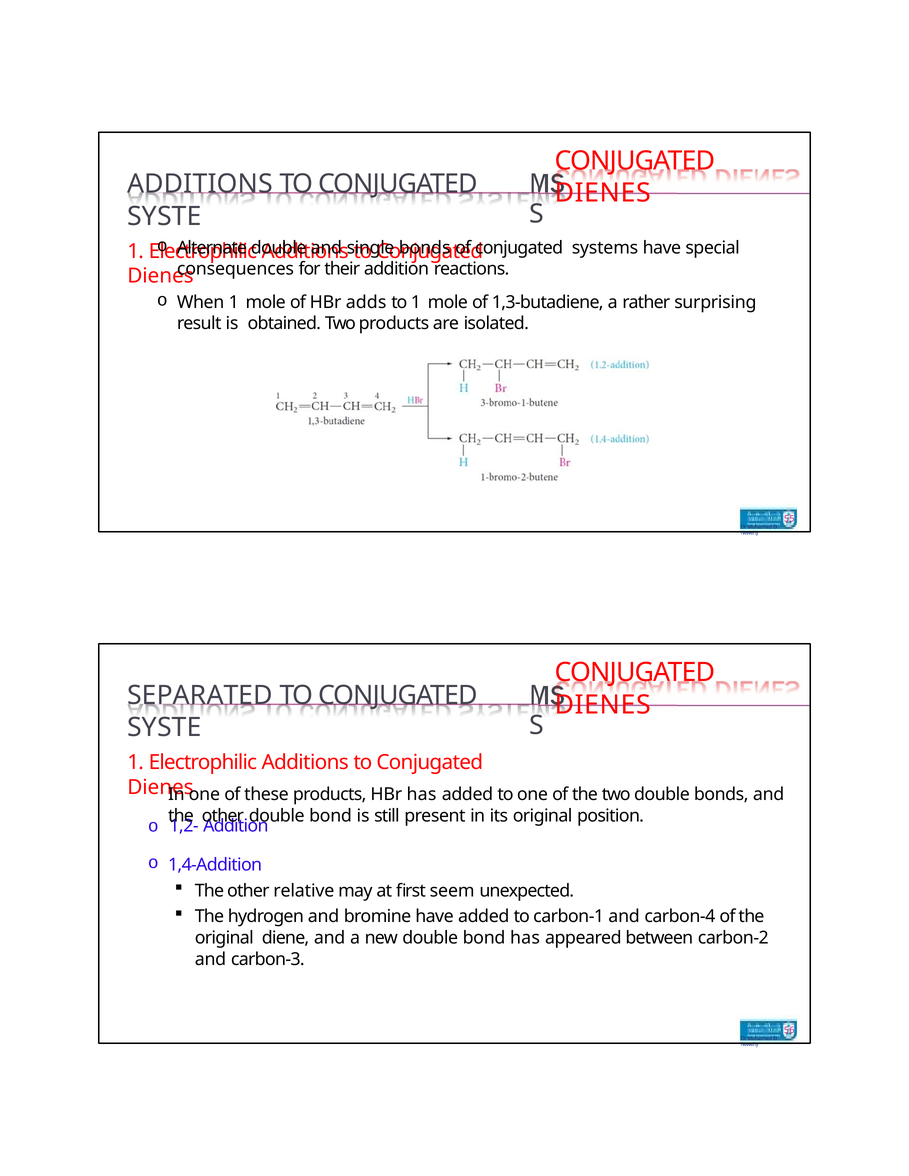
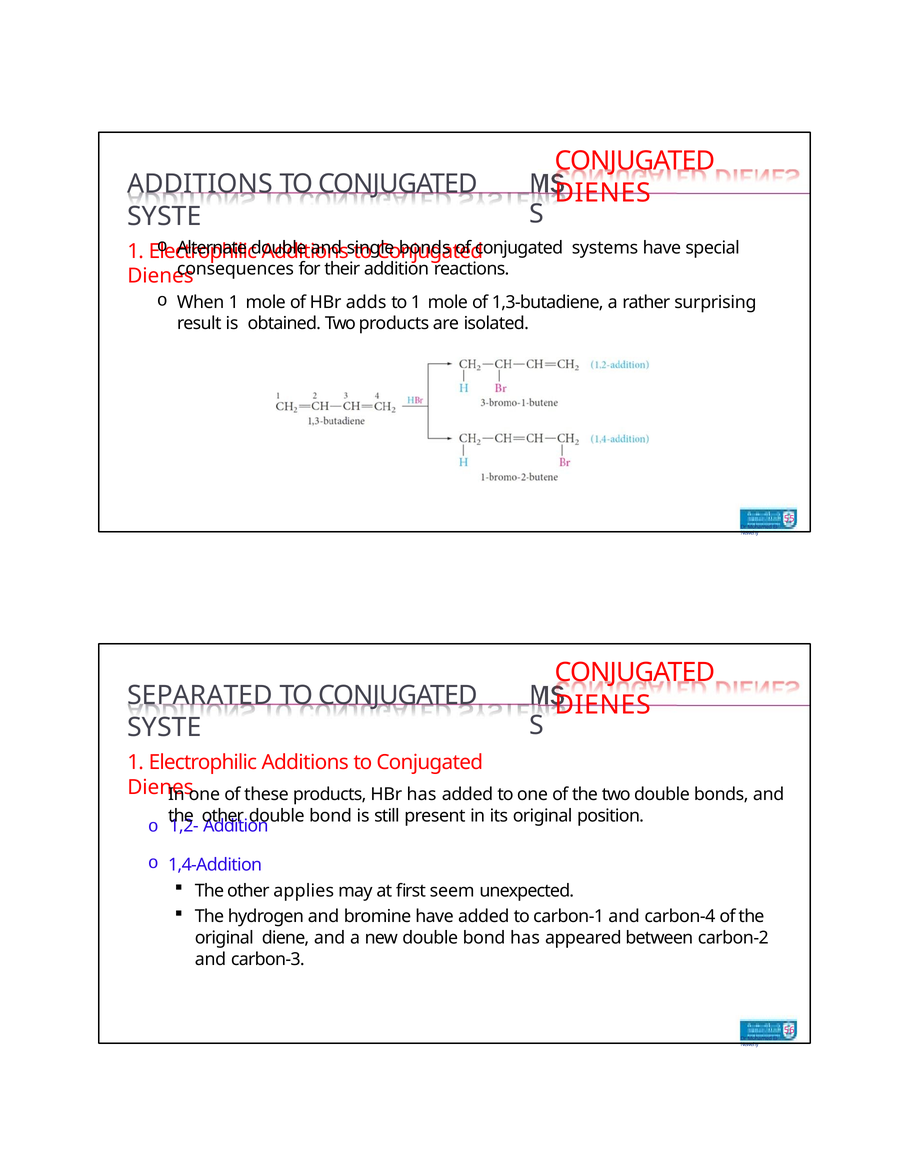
relative: relative -> applies (304, 891)
